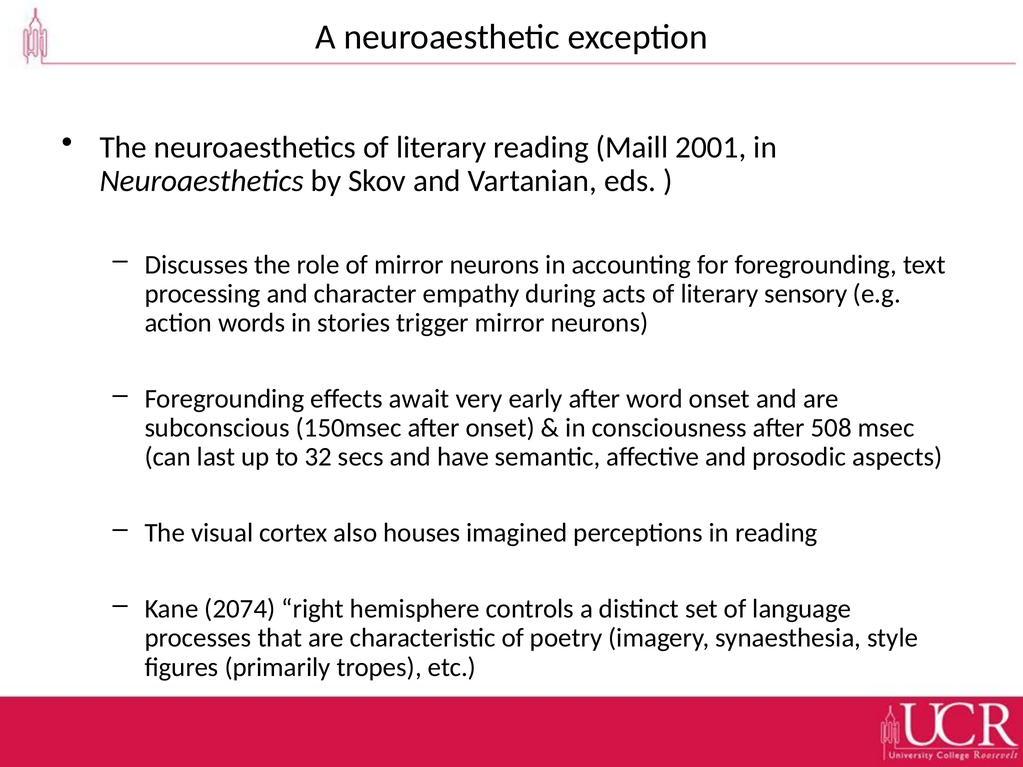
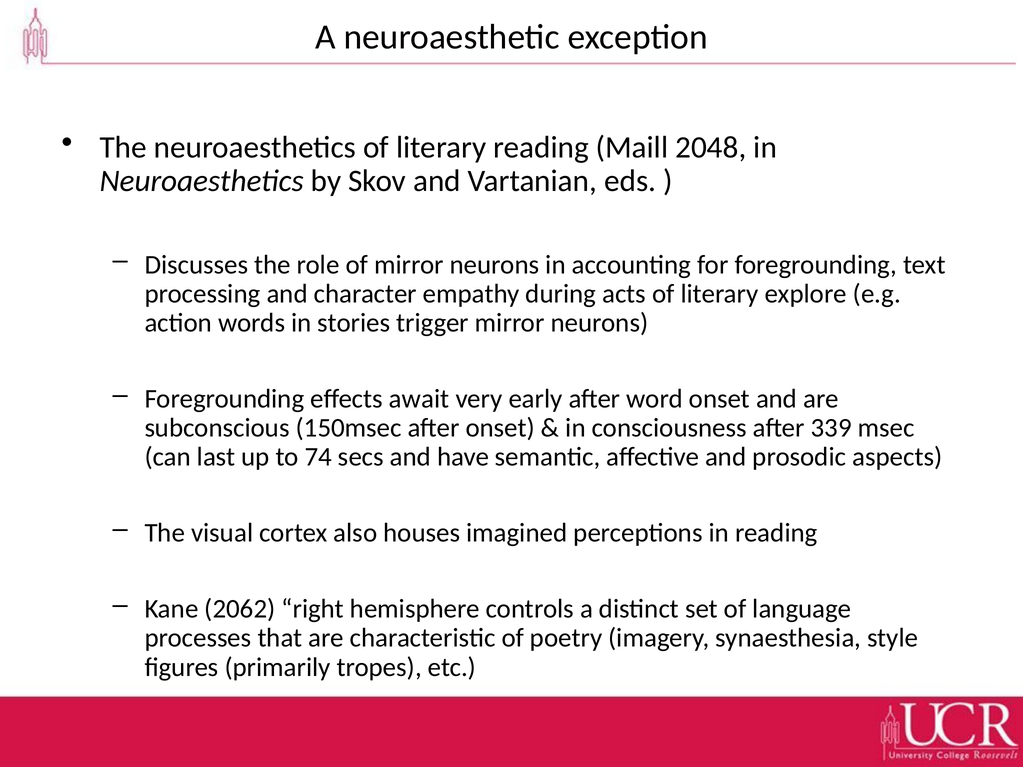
2001: 2001 -> 2048 (711, 147)
sensory: sensory -> explore (806, 294)
508: 508 -> 339 (831, 428)
32: 32 -> 74 (318, 457)
2074: 2074 -> 2062 (240, 609)
